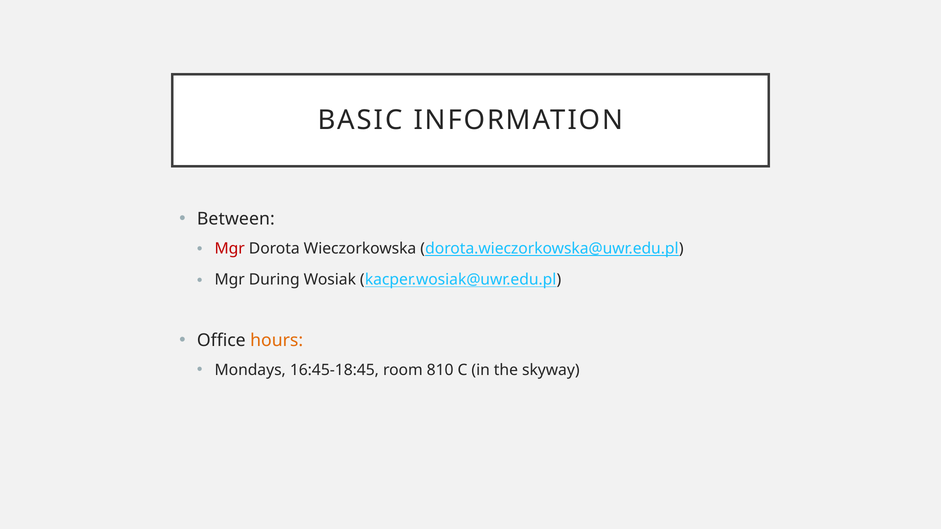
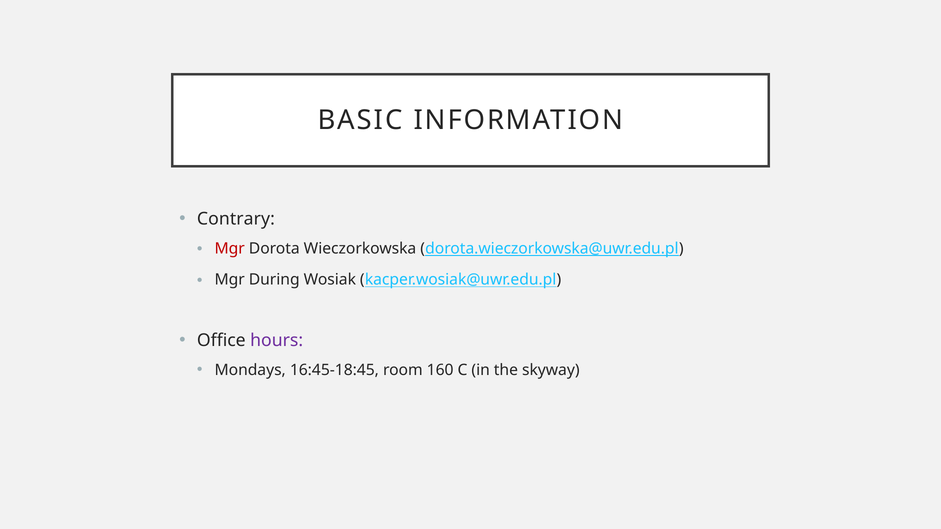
Between: Between -> Contrary (236, 219)
hours colour: orange -> purple (277, 341)
810: 810 -> 160 (440, 370)
